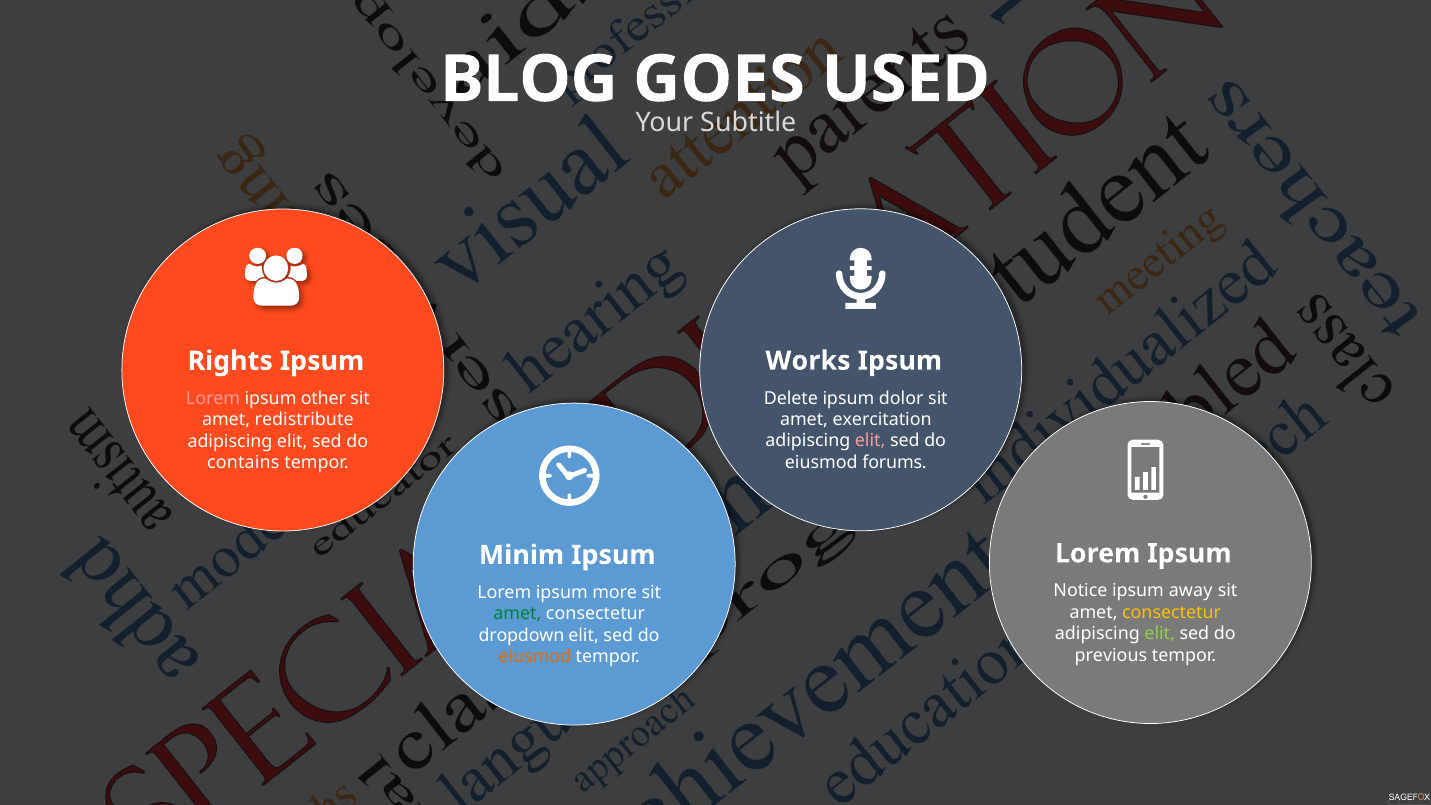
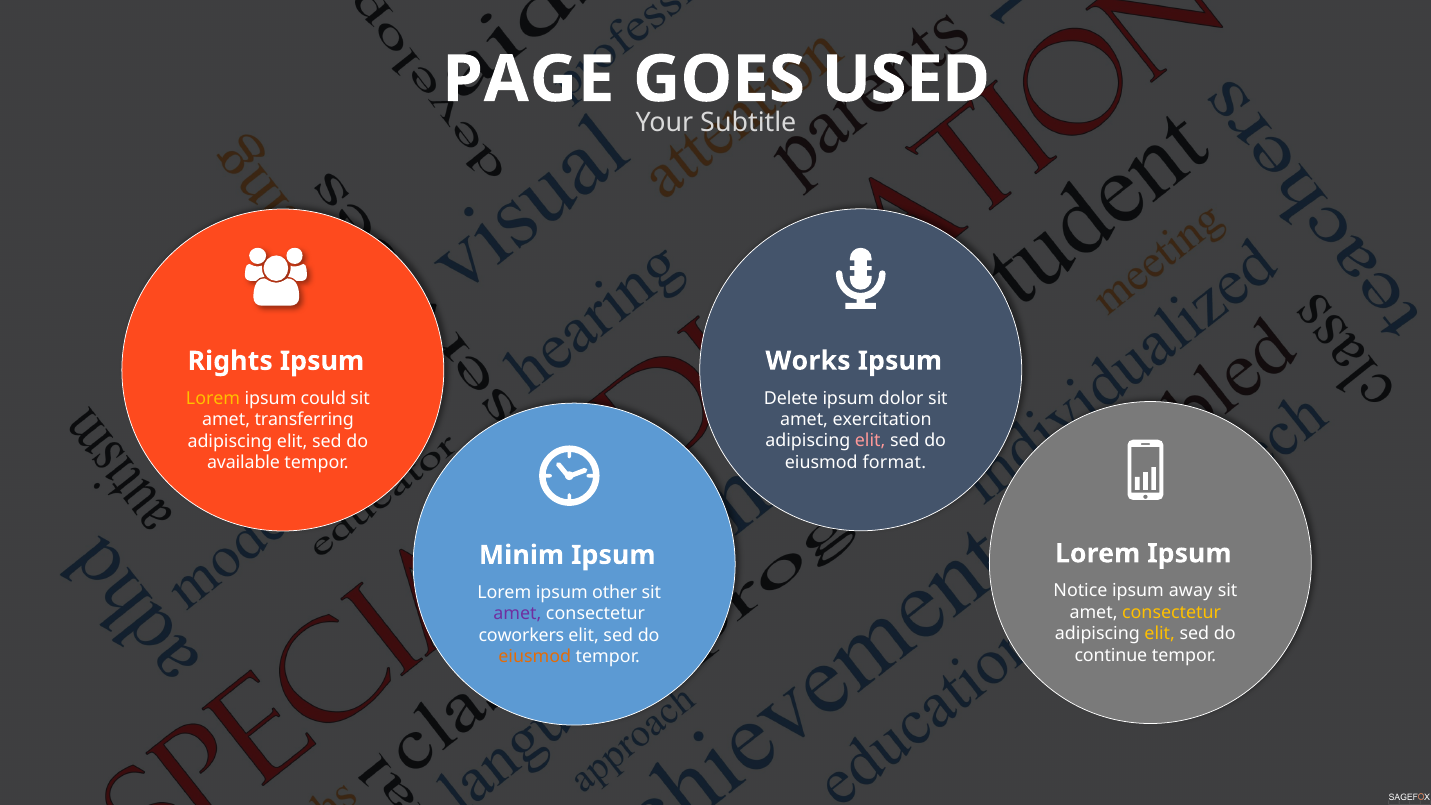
BLOG: BLOG -> PAGE (528, 79)
Lorem colour: pink -> yellow (213, 398)
other: other -> could (323, 398)
redistribute: redistribute -> transferring (304, 420)
forums: forums -> format (894, 463)
contains: contains -> available (243, 463)
more: more -> other (615, 592)
amet colour: green -> purple (517, 614)
elit colour: light green -> yellow (1160, 634)
dropdown: dropdown -> coworkers (521, 635)
previous: previous -> continue (1111, 655)
